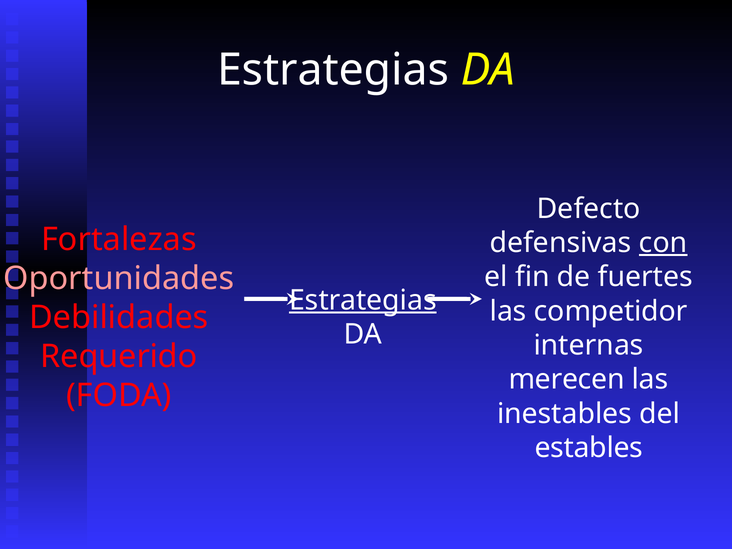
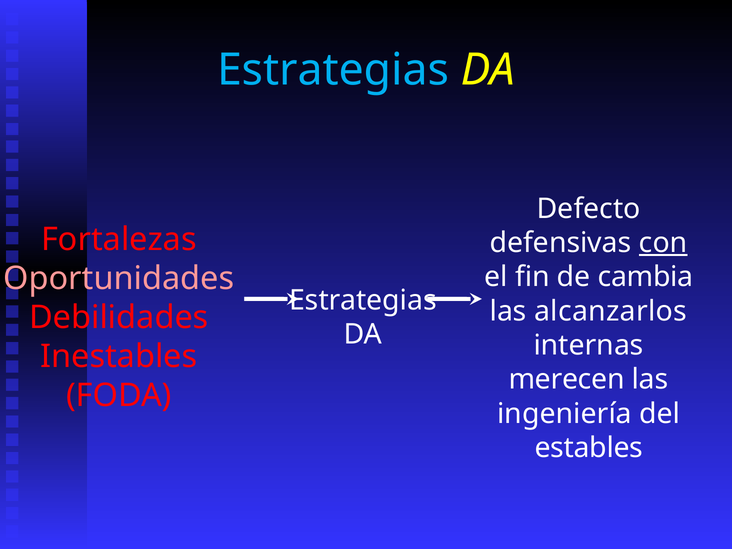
Estrategias colour: white -> light blue (333, 70)
fuertes: fuertes -> cambia (646, 277)
Estrategias underline: present -> none (363, 300)
competidor: competidor -> alcanzarlos (611, 311)
Requerido: Requerido -> Inestables (119, 357)
inestables: inestables -> ingeniería (564, 414)
